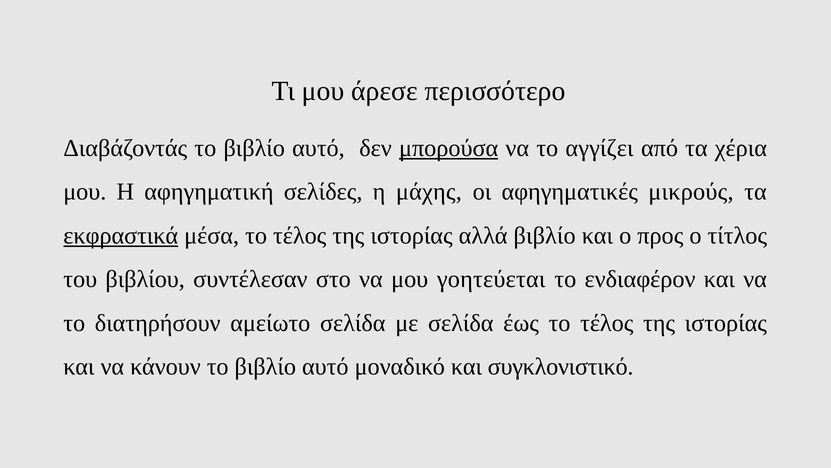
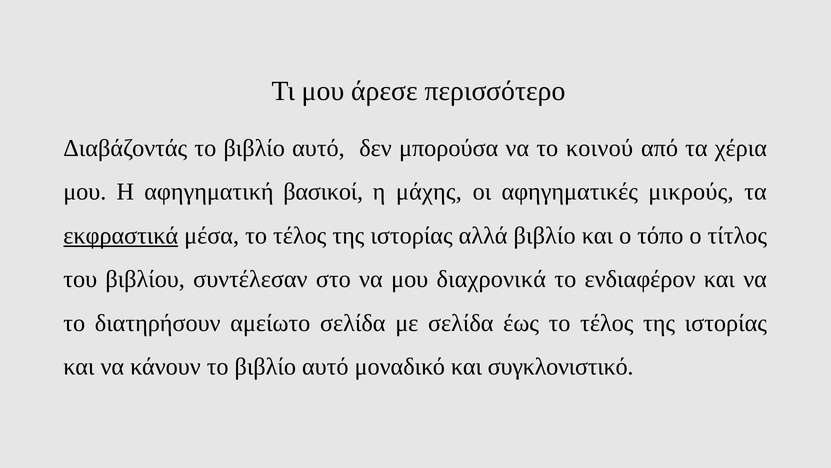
μπορούσα underline: present -> none (449, 148)
αγγίζει: αγγίζει -> κοινού (599, 148)
σελίδες: σελίδες -> βασικοί (323, 192)
προς: προς -> τόπο (660, 235)
γοητεύεται: γοητεύεται -> διαχρονικά (491, 279)
